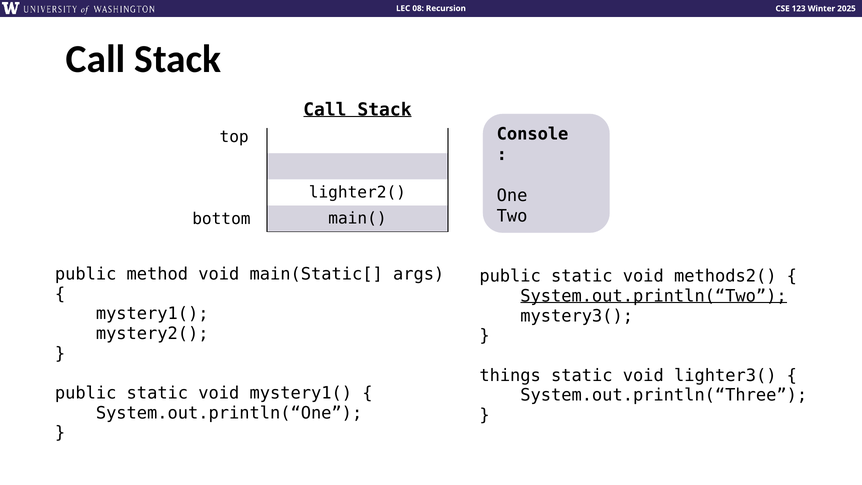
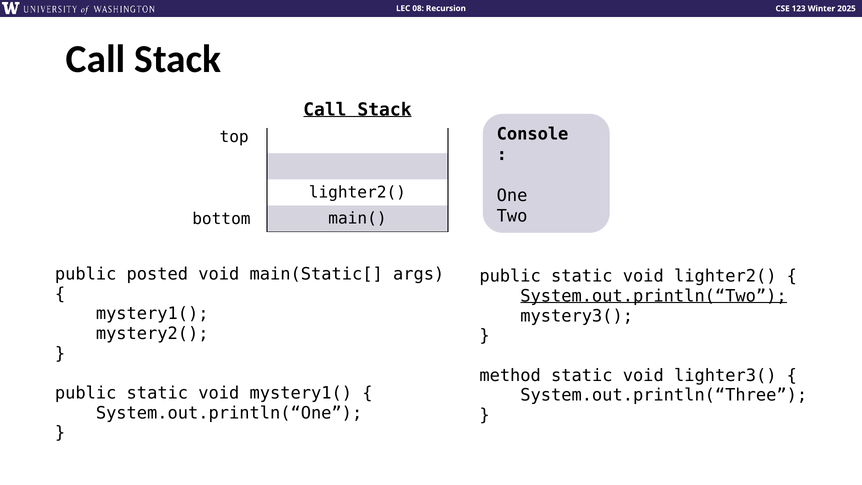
method: method -> posted (157, 274)
void methods2(: methods2( -> lighter2( (725, 276)
things: things -> method (510, 375)
